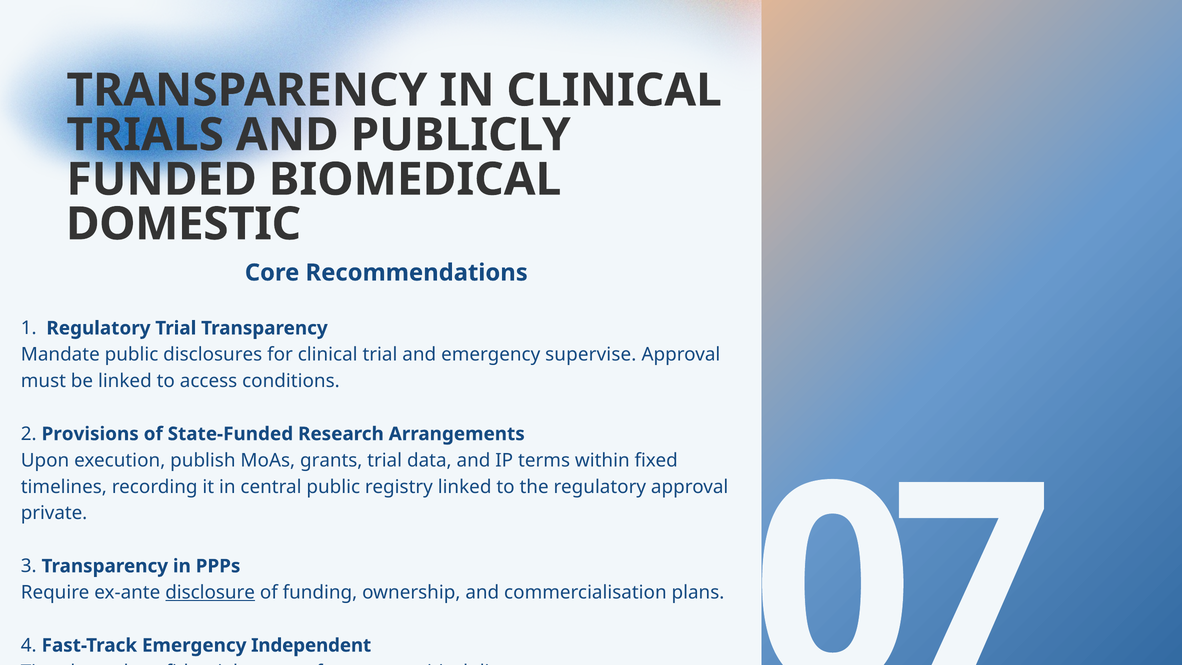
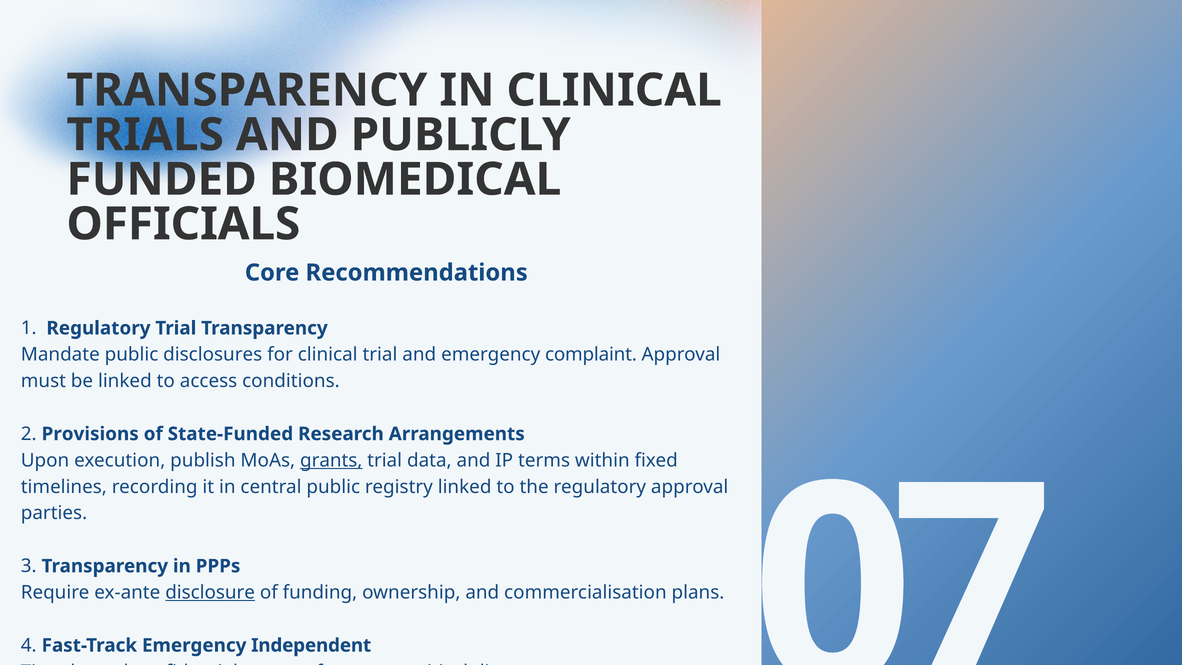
DOMESTIC: DOMESTIC -> OFFICIALS (183, 224)
supervise: supervise -> complaint (591, 355)
grants underline: none -> present (331, 460)
private: private -> parties (54, 513)
